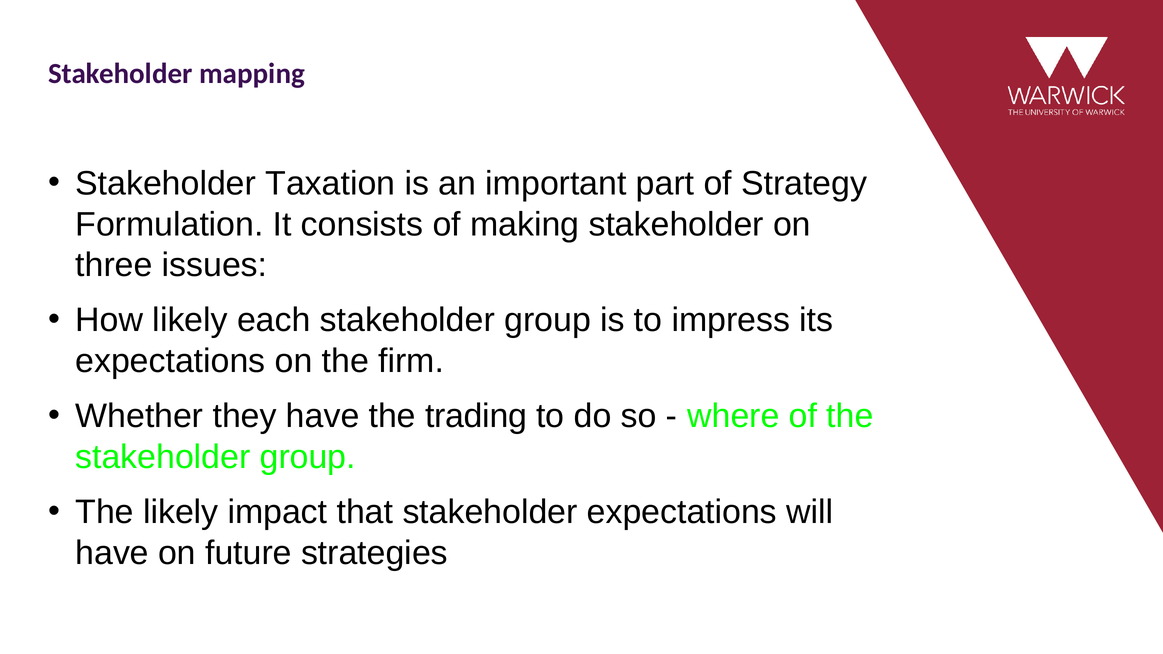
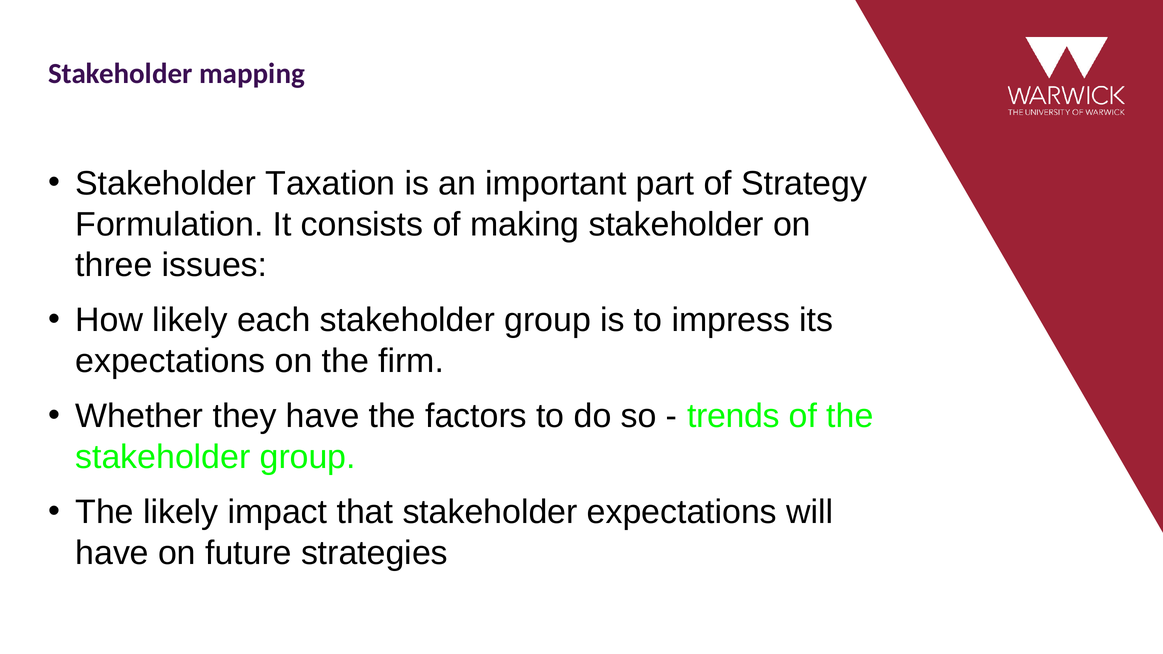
trading: trading -> factors (476, 416)
where: where -> trends (734, 416)
